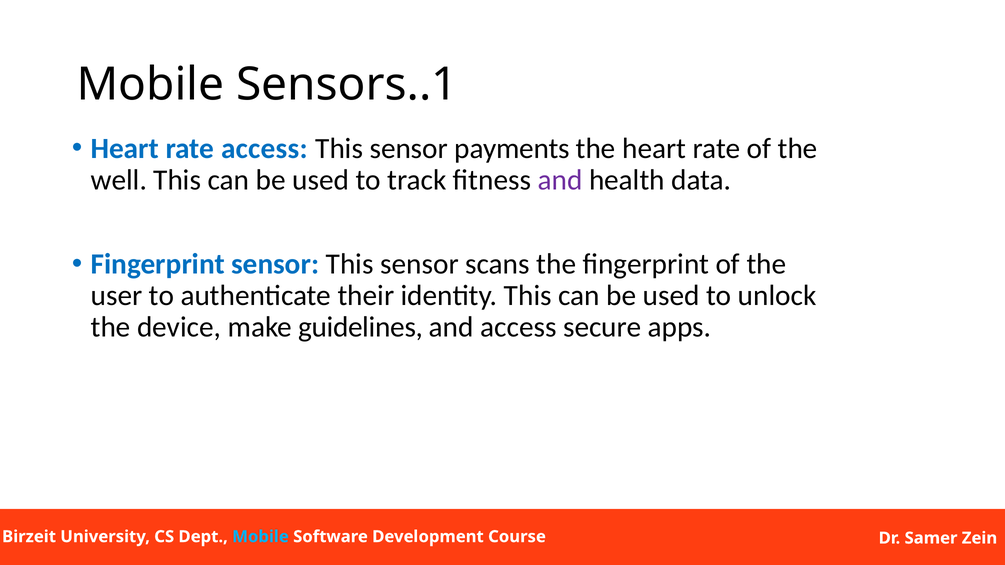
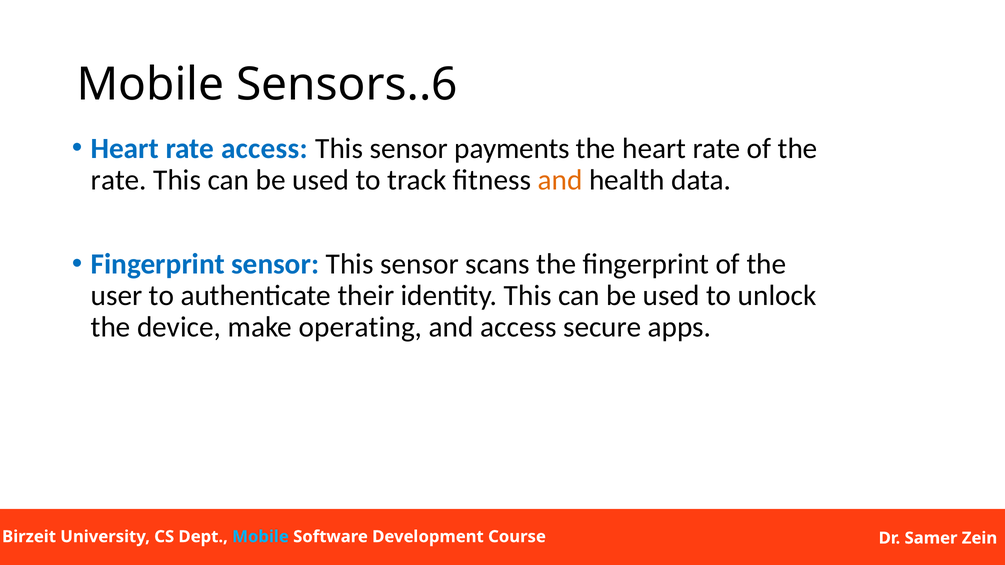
Sensors..1: Sensors..1 -> Sensors..6 (347, 84)
well: well -> rate (119, 180)
and colour: purple -> orange (560, 180)
guidelines: guidelines -> operating (360, 327)
